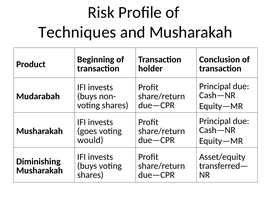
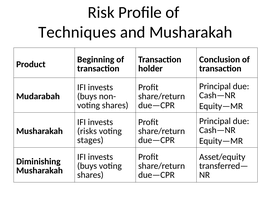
goes: goes -> risks (87, 131)
would: would -> stages (90, 140)
